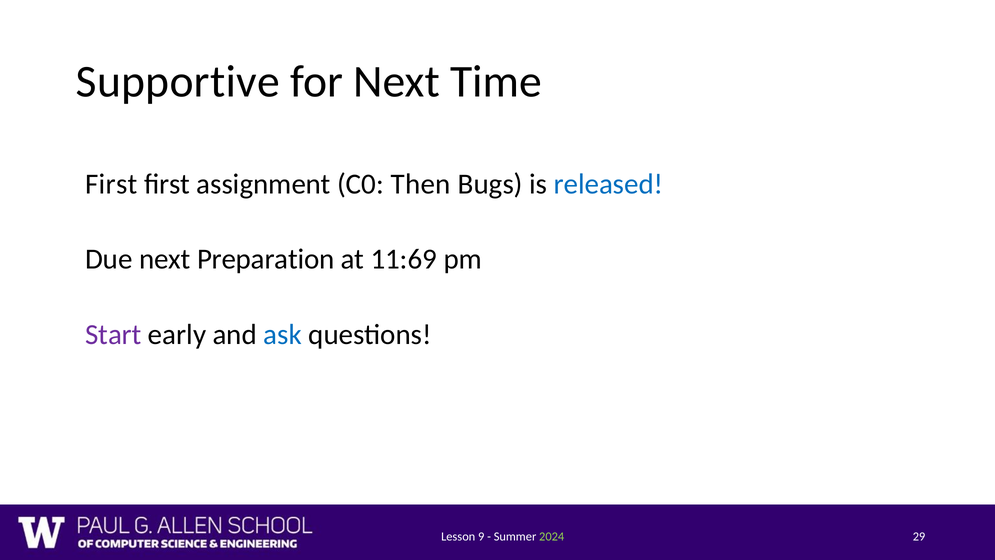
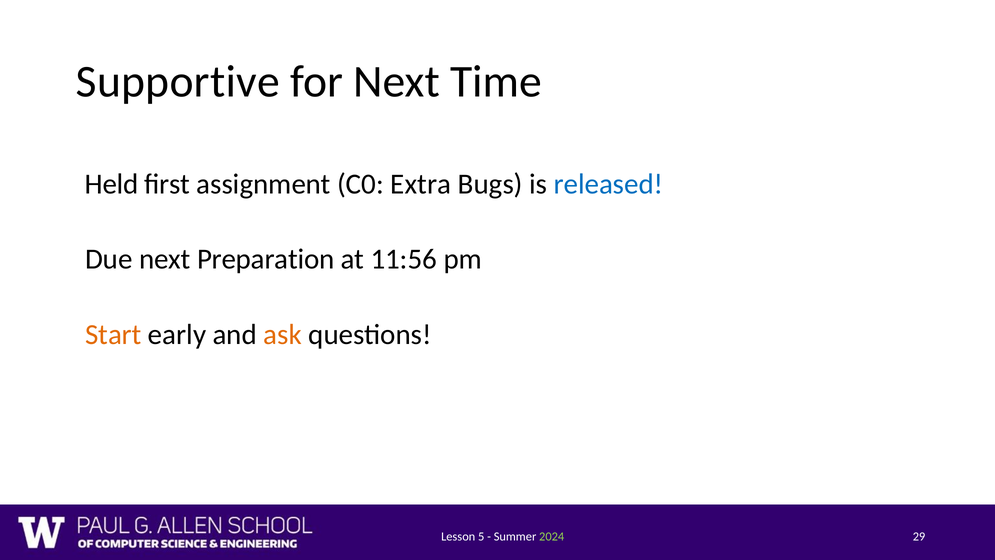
First: First -> Held (112, 184)
Then: Then -> Extra (421, 184)
11:69: 11:69 -> 11:56 (404, 259)
Start colour: purple -> orange (113, 334)
ask colour: blue -> orange (283, 334)
9: 9 -> 5 (481, 536)
